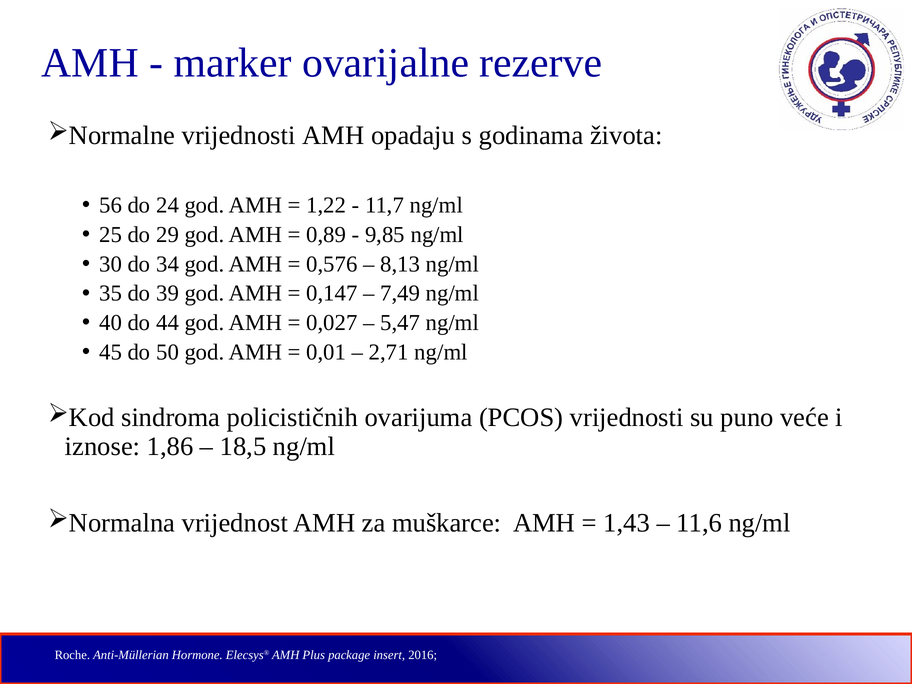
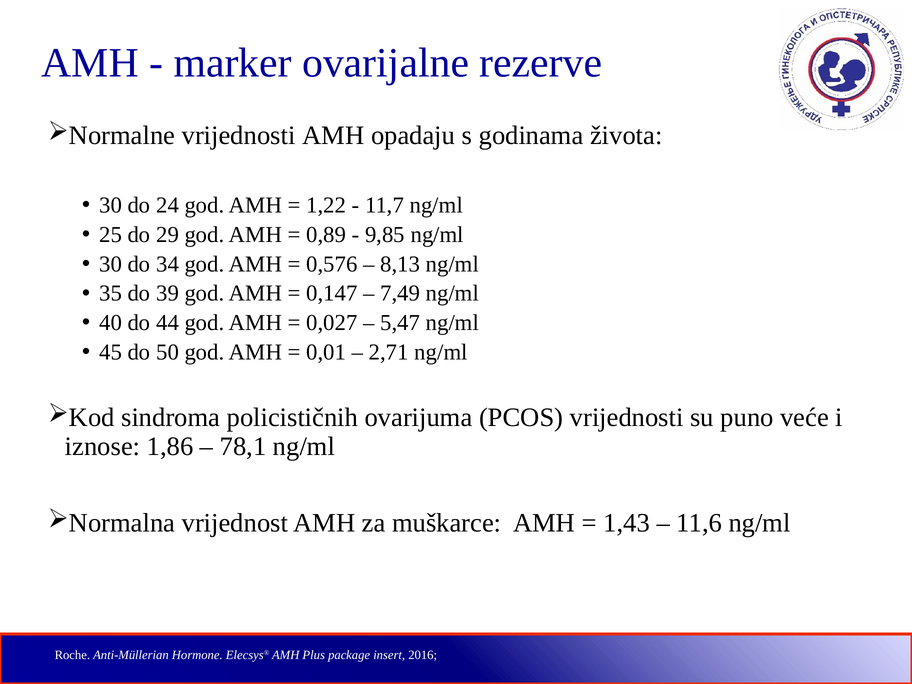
56: 56 -> 30 (111, 205)
18,5: 18,5 -> 78,1 (243, 446)
